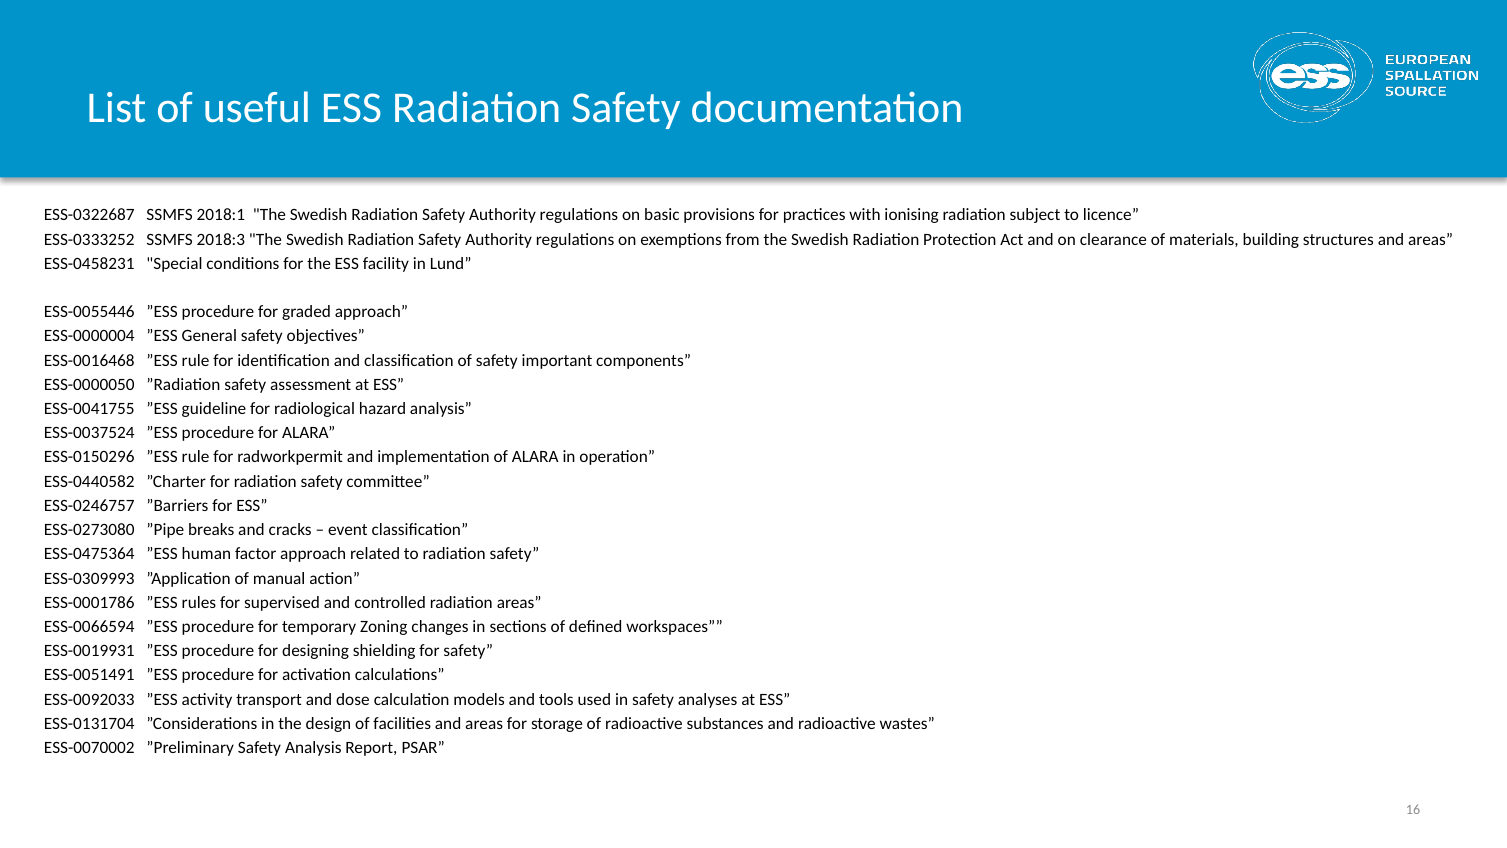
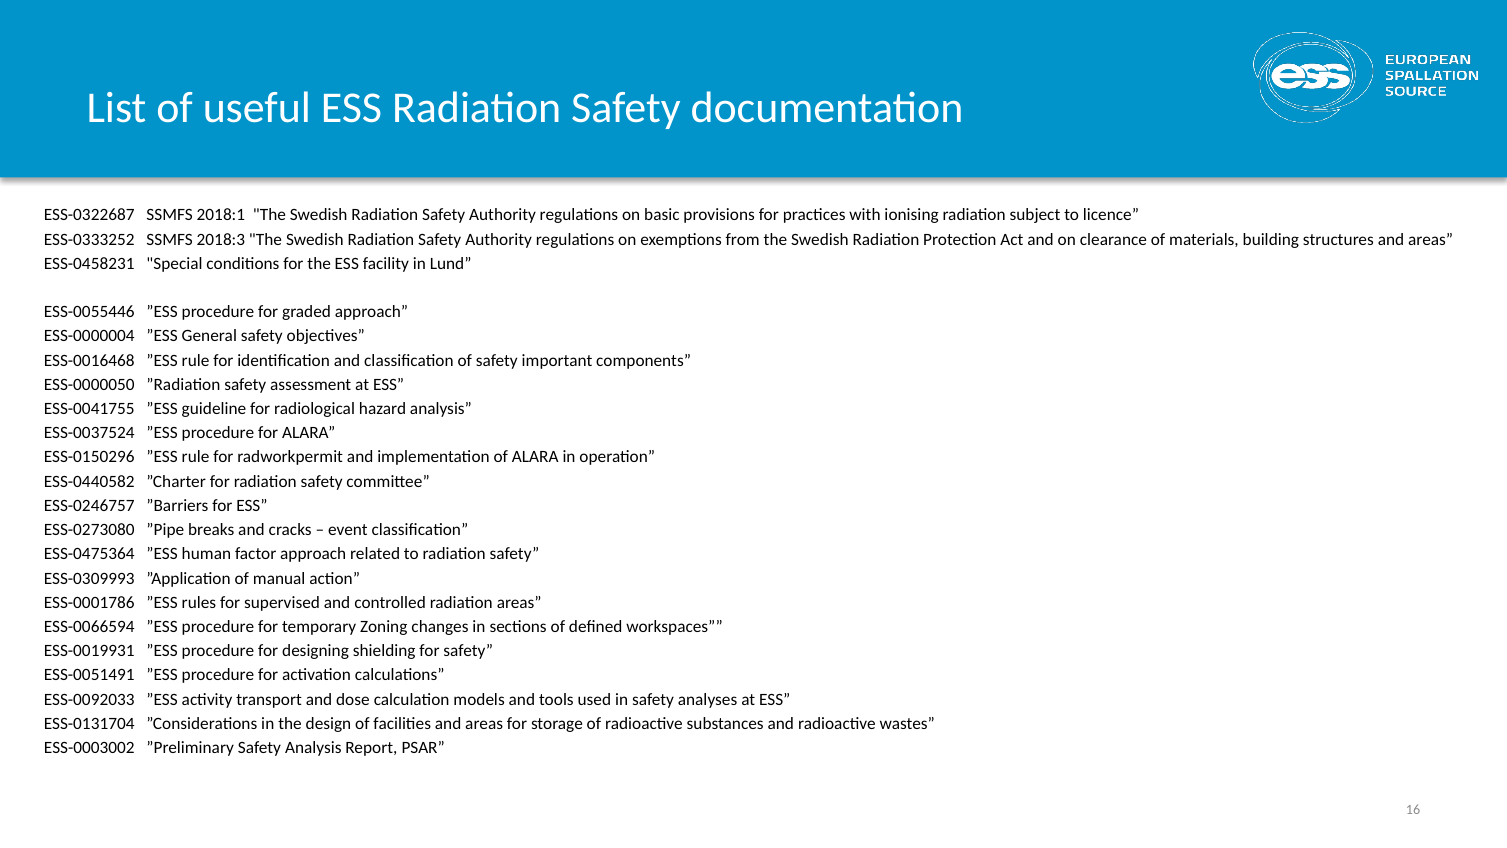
ESS-0070002: ESS-0070002 -> ESS-0003002 (89, 748)
